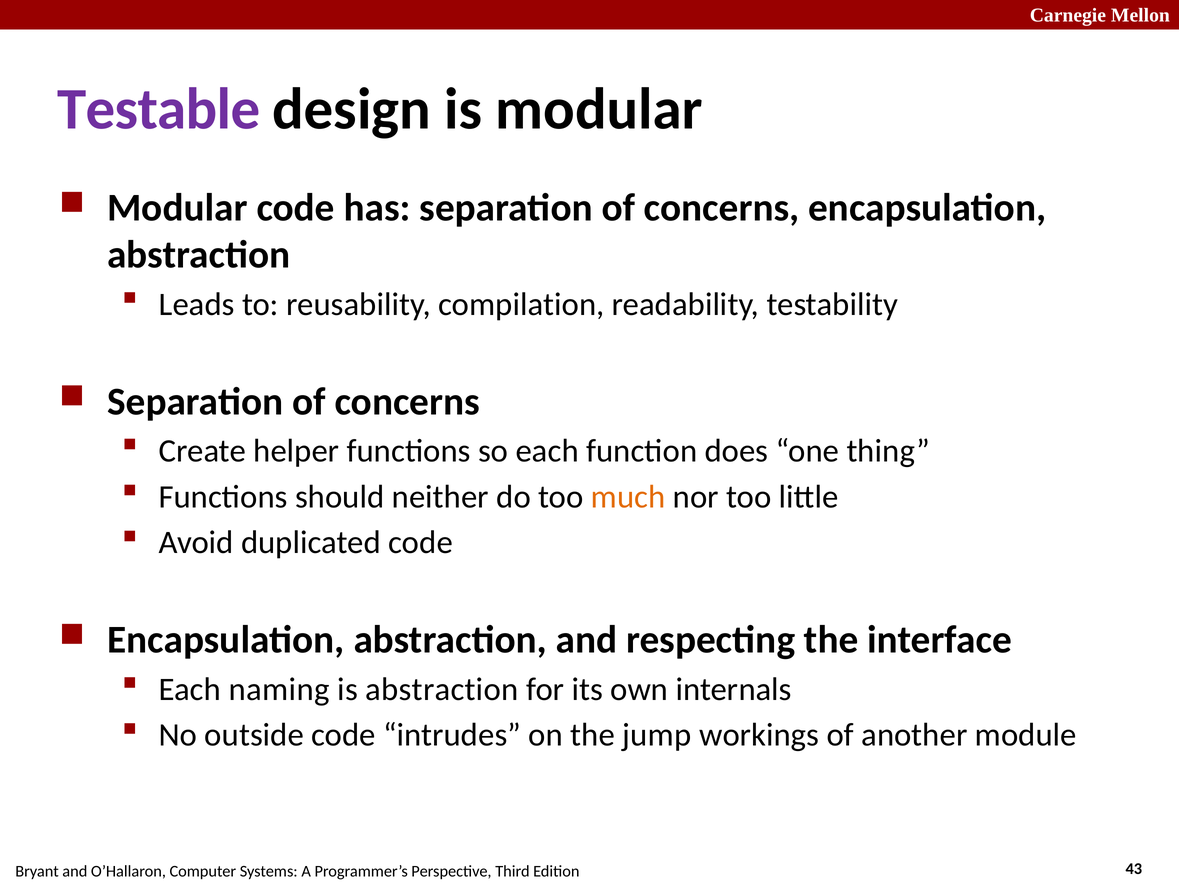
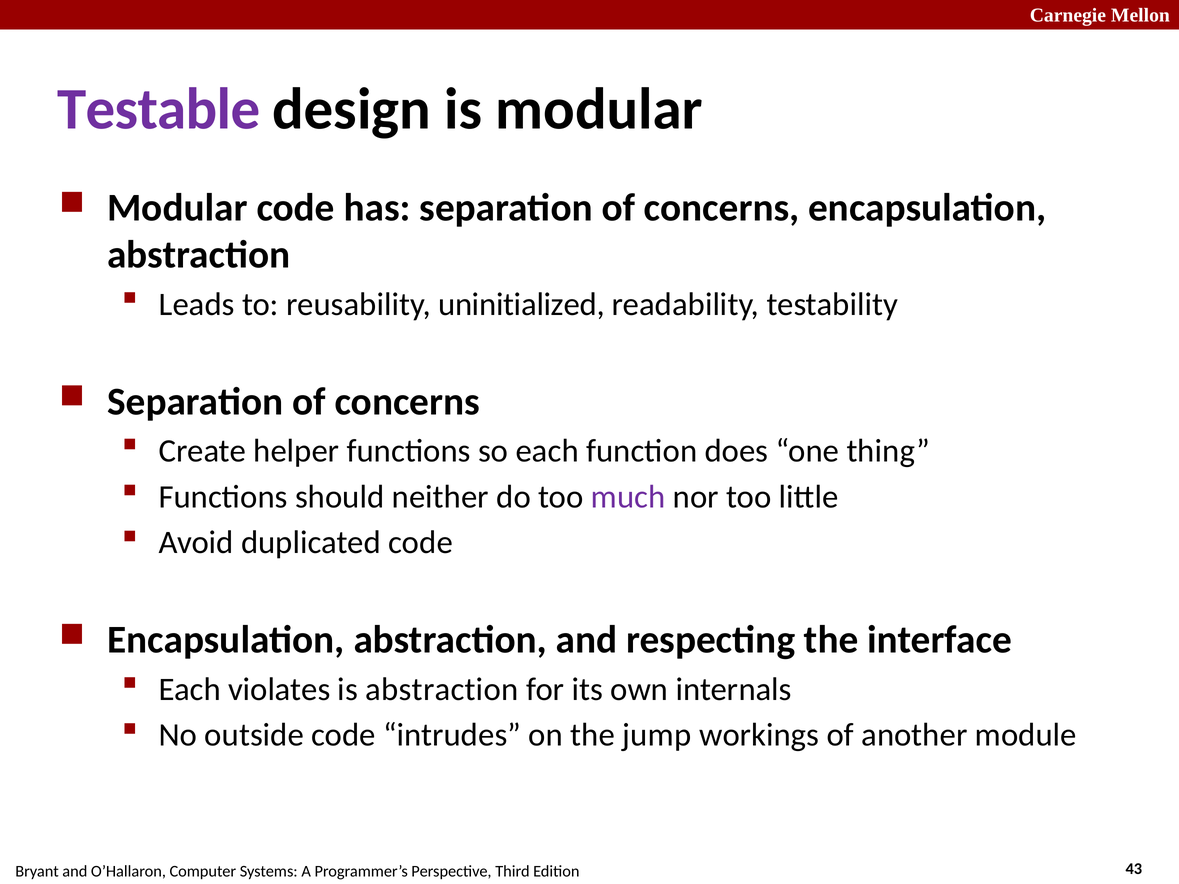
compilation: compilation -> uninitialized (521, 304)
much colour: orange -> purple (628, 497)
naming: naming -> violates (279, 690)
